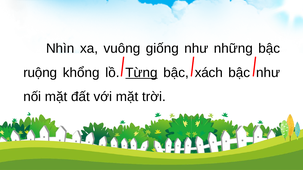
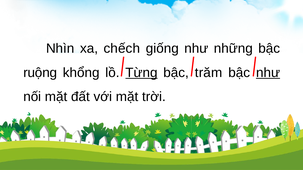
vuông: vuông -> chếch (122, 49)
xách: xách -> trăm (209, 73)
như underline: none -> present (268, 73)
